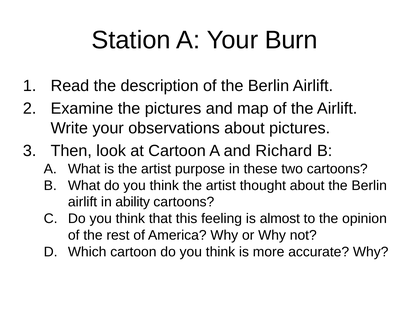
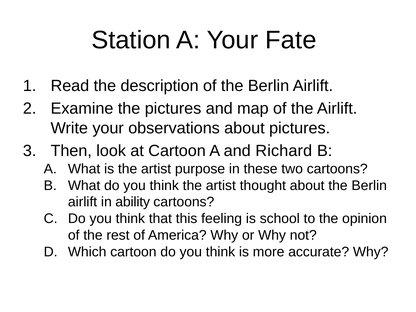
Burn: Burn -> Fate (291, 40)
almost: almost -> school (280, 219)
